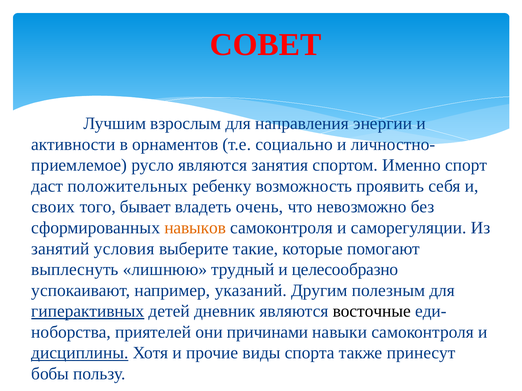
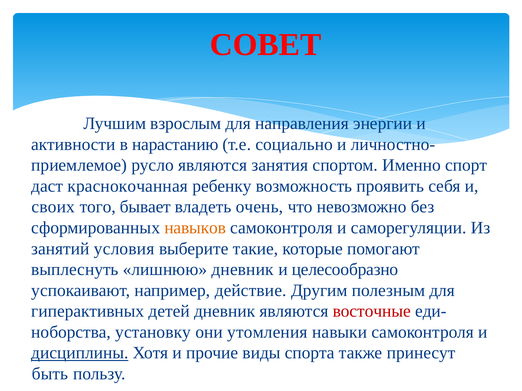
орнаментов: орнаментов -> нарастанию (175, 145)
положительных: положительных -> краснокочанная (128, 186)
лишнюю трудный: трудный -> дневник (243, 270)
указаний: указаний -> действие (251, 291)
гиперактивных underline: present -> none (88, 312)
восточные colour: black -> red (372, 312)
приятелей: приятелей -> установку (153, 332)
причинами: причинами -> утомления (267, 332)
бобы: бобы -> быть (50, 374)
